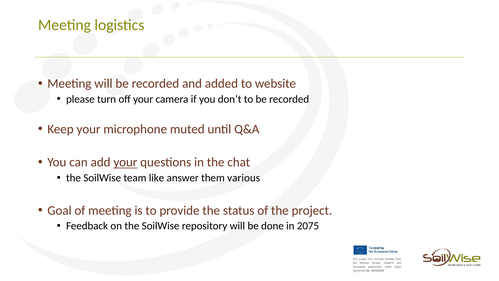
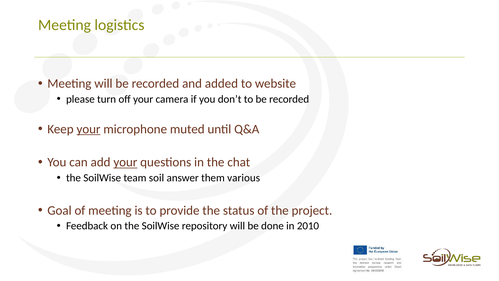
your underline: none -> present (88, 129)
like: like -> soil (156, 178)
2075: 2075 -> 2010 (308, 226)
